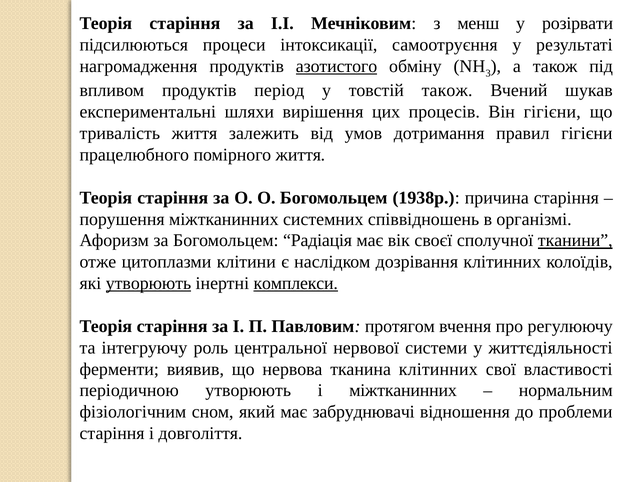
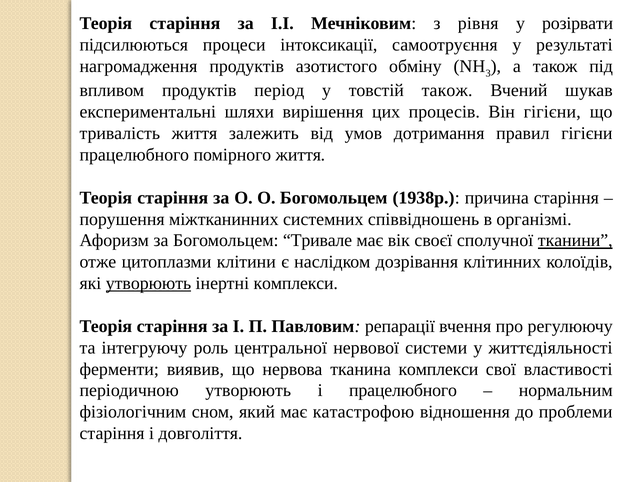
менш: менш -> рівня (478, 23)
азотистого underline: present -> none (337, 66)
Радіація: Радіація -> Тривале (318, 240)
комплекси underline: present -> none (296, 283)
протягом: протягом -> репарації (400, 326)
тканина клітинних: клітинних -> комплекси (438, 369)
і міжтканинних: міжтканинних -> працелюбного (403, 390)
забруднювачі: забруднювачі -> катастрофою (363, 412)
